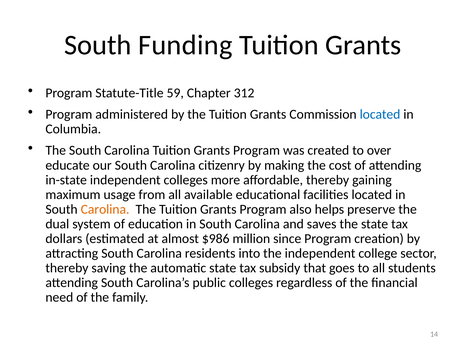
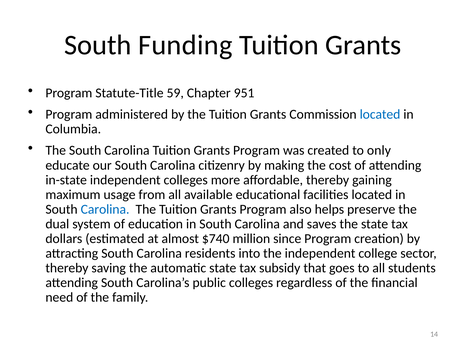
312: 312 -> 951 (244, 93)
over: over -> only (379, 150)
Carolina colour: orange -> blue (105, 209)
$986: $986 -> $740 (216, 238)
